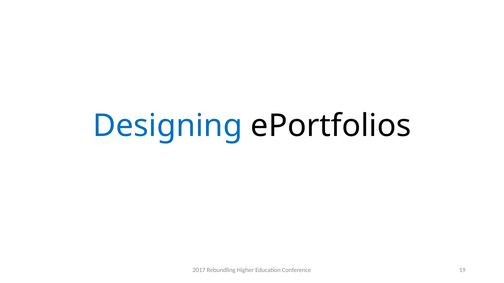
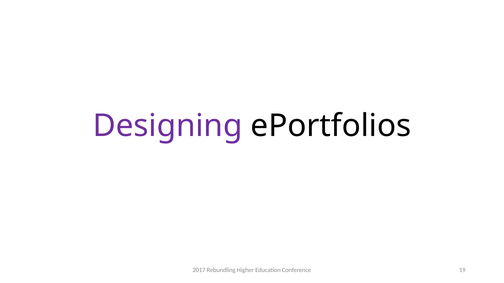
Designing colour: blue -> purple (168, 126)
